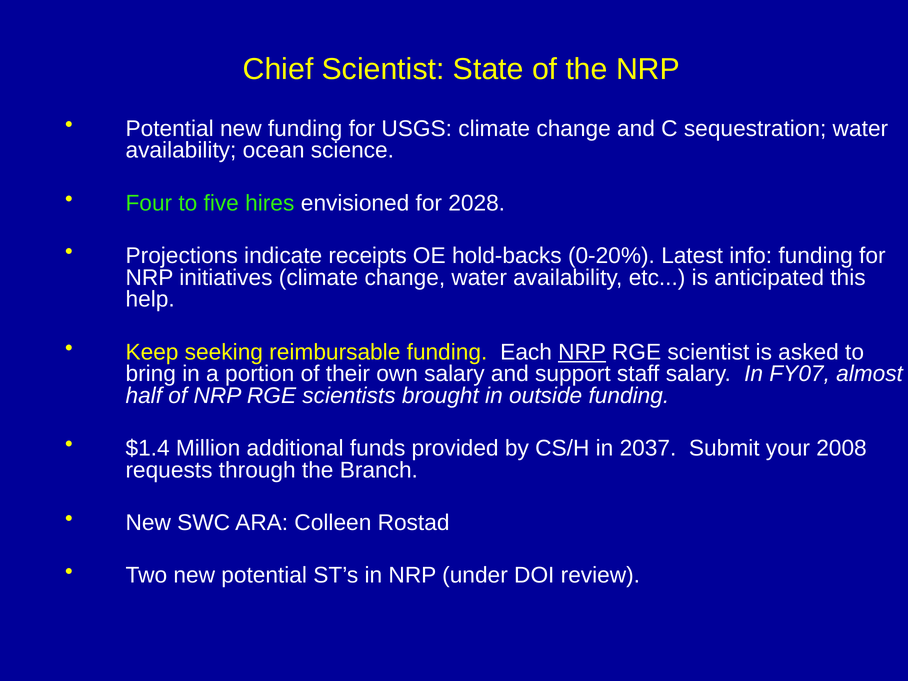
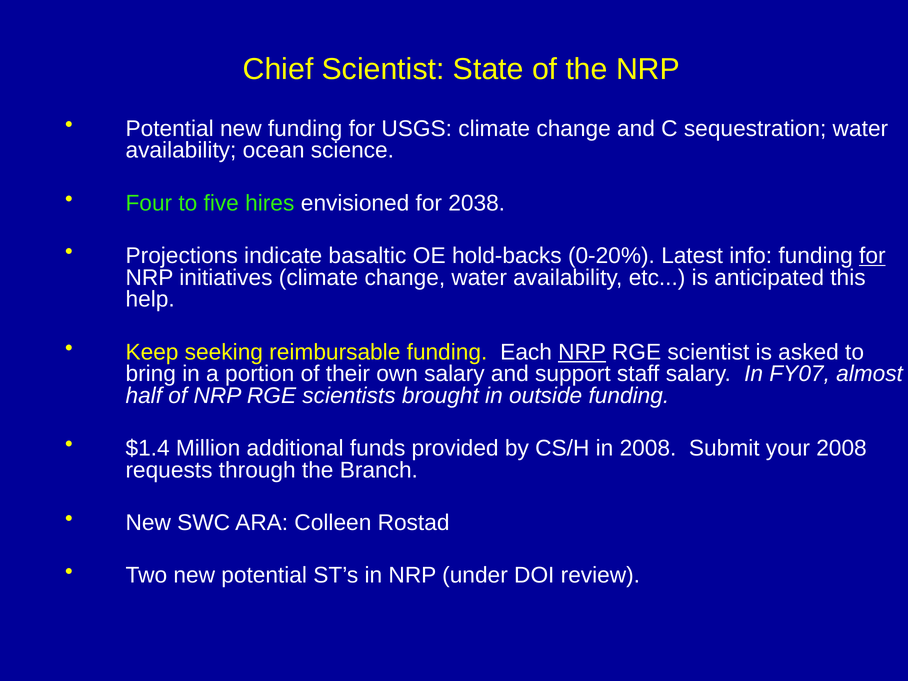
2028: 2028 -> 2038 (477, 203)
receipts: receipts -> basaltic (367, 256)
for underline: none -> present (872, 256)
in 2037: 2037 -> 2008 (648, 448)
